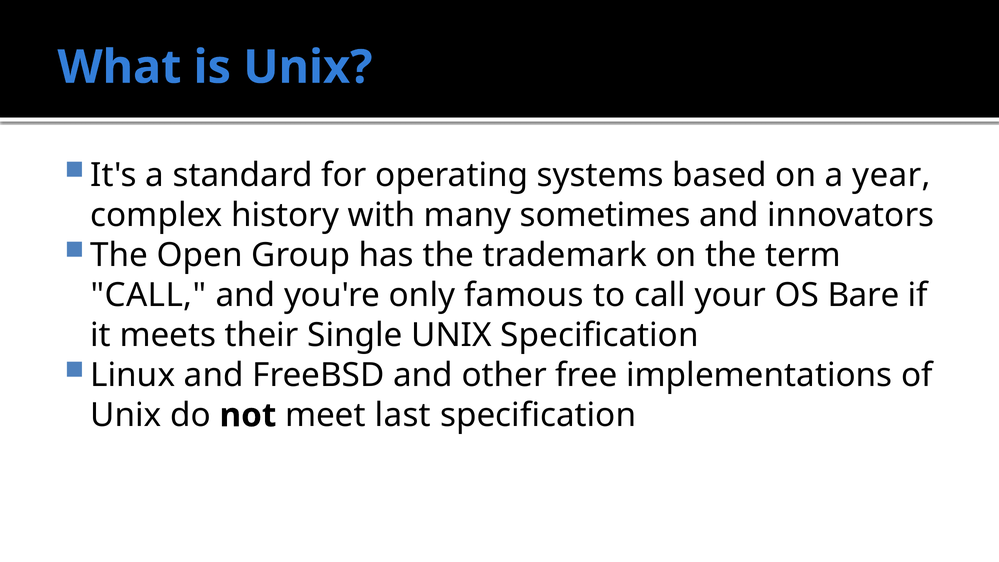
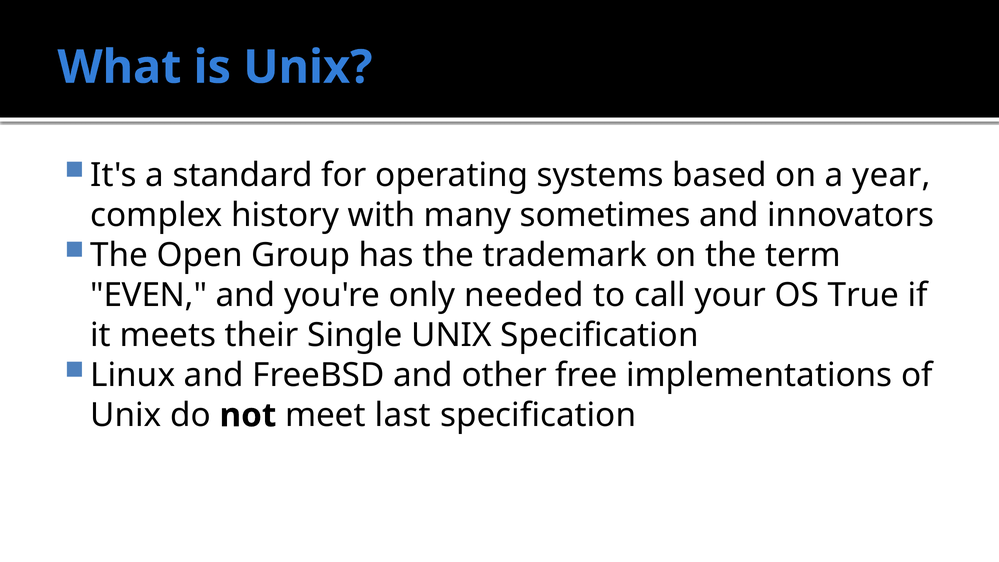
CALL: CALL -> EVEN (149, 295)
famous: famous -> needed (524, 295)
Bare: Bare -> True (863, 295)
